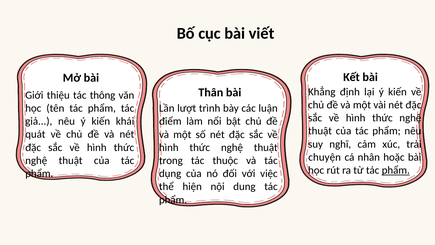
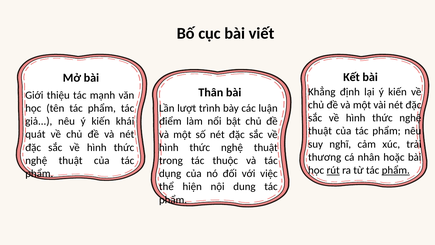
thông: thông -> mạnh (103, 95)
chuyện: chuyện -> thương (325, 157)
rút underline: none -> present (333, 170)
